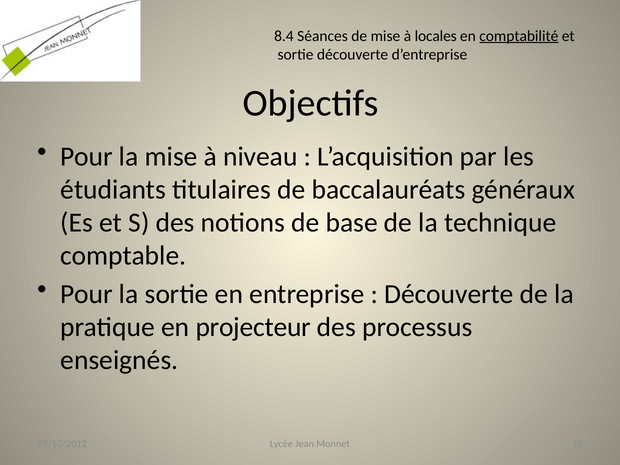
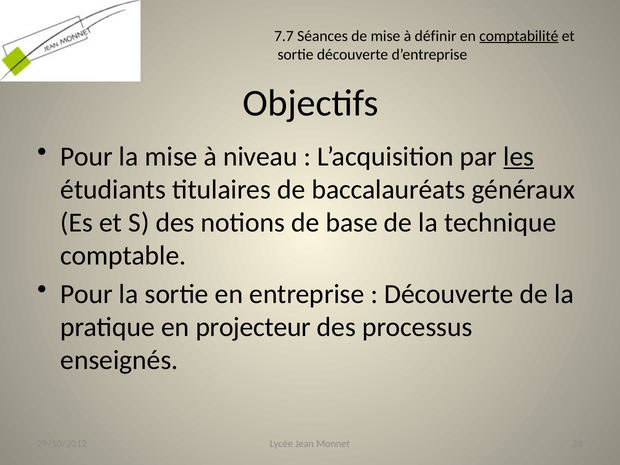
8.4: 8.4 -> 7.7 (284, 36)
locales: locales -> définir (436, 36)
les underline: none -> present (519, 156)
